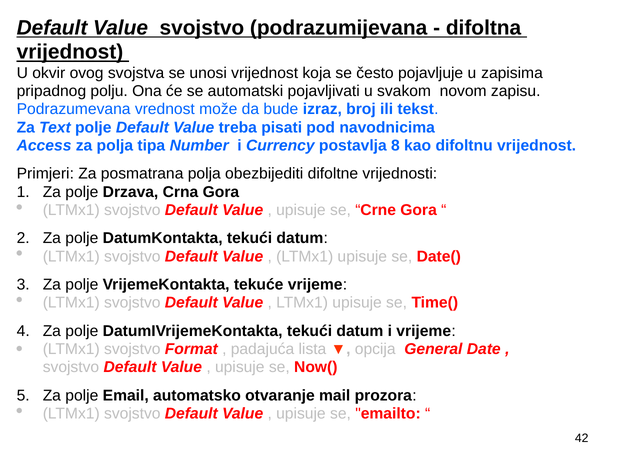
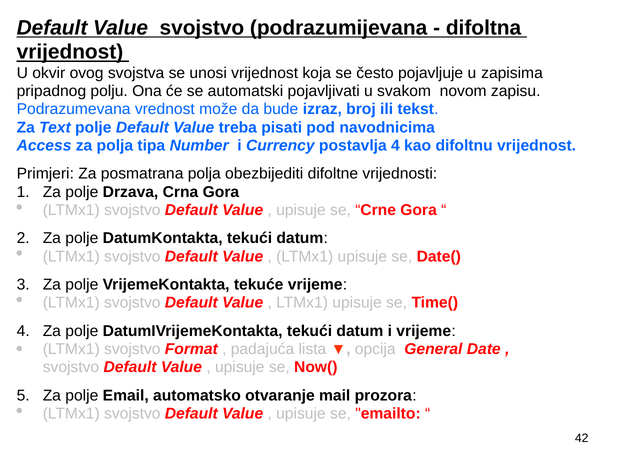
postavlja 8: 8 -> 4 (395, 146)
